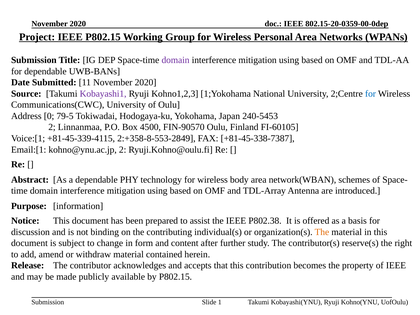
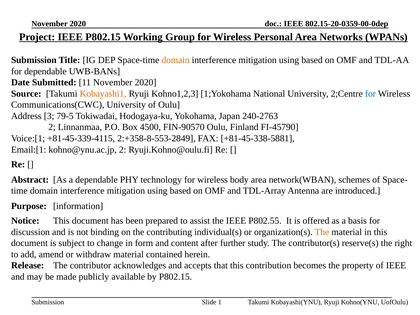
domain colour: purple -> orange (176, 60)
Kobayashi1 colour: purple -> orange (103, 94)
0: 0 -> 3 (49, 116)
240-5453: 240-5453 -> 240-2763 (260, 116)
FI-60105: FI-60105 -> FI-45790 (280, 127)
+81-45-338-7387: +81-45-338-7387 -> +81-45-338-5881 (258, 138)
P802.38: P802.38 -> P802.55 (265, 221)
